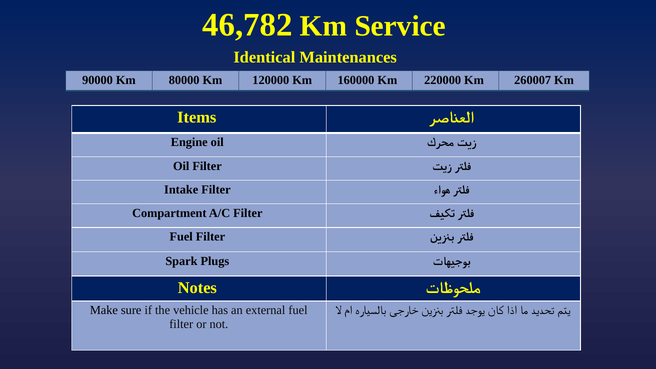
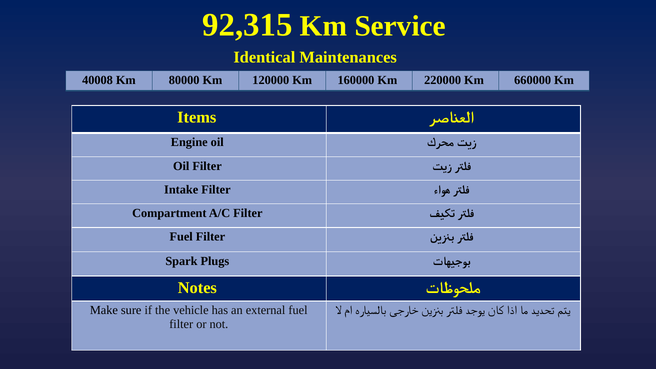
46,782: 46,782 -> 92,315 (248, 25)
90000: 90000 -> 40008 (97, 80)
260007: 260007 -> 660000 (533, 80)
